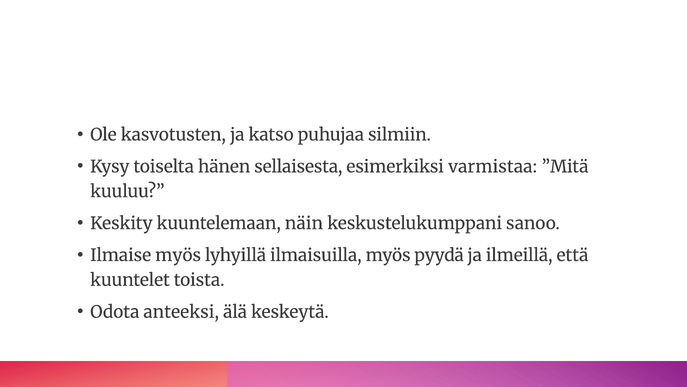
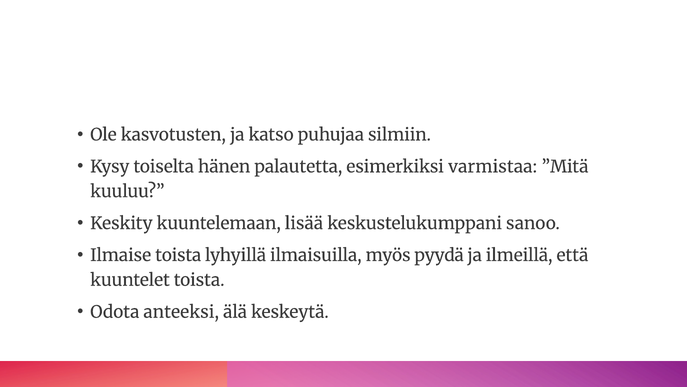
sellaisesta: sellaisesta -> palautetta (298, 167)
näin: näin -> lisää (304, 223)
Ilmaise myös: myös -> toista (178, 255)
